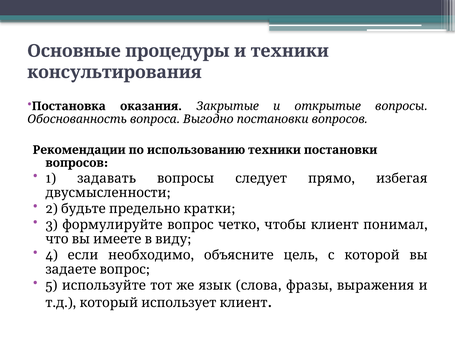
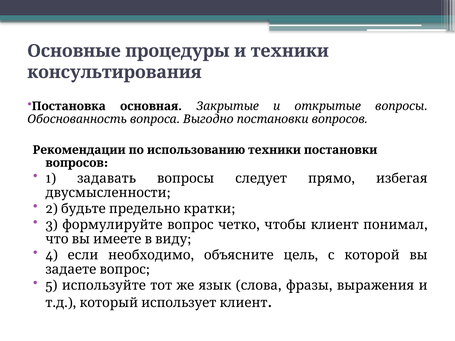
оказания: оказания -> основная (151, 106)
